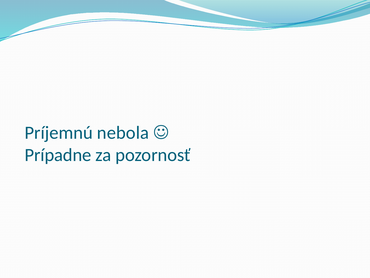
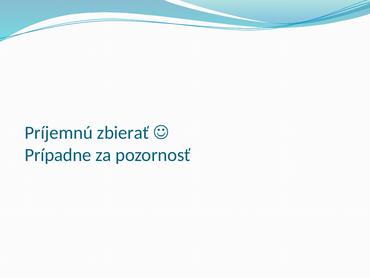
nebola: nebola -> zbierať (123, 133)
